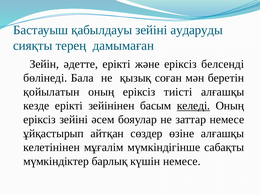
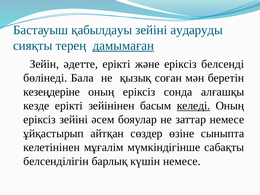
дамымаған underline: none -> present (123, 46)
қойылатын: қойылатын -> кезеңдеріне (52, 92)
тиісті: тиісті -> сонда (178, 92)
өзіне алғашқы: алғашқы -> сыныпта (223, 133)
мүмкіндіктер: мүмкіндіктер -> белсенділігін (56, 161)
